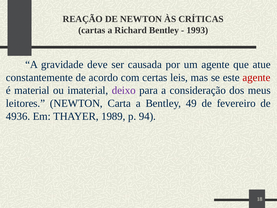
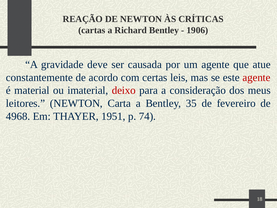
1993: 1993 -> 1906 (197, 30)
deixo colour: purple -> red (124, 90)
49: 49 -> 35 (191, 103)
4936: 4936 -> 4968 (18, 116)
1989: 1989 -> 1951 (113, 116)
94: 94 -> 74 (147, 116)
